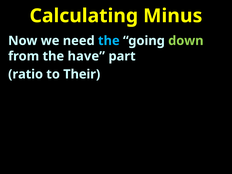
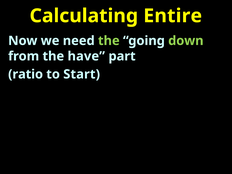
Minus: Minus -> Entire (173, 16)
the colour: light blue -> light green (109, 41)
Their: Their -> Start (82, 74)
